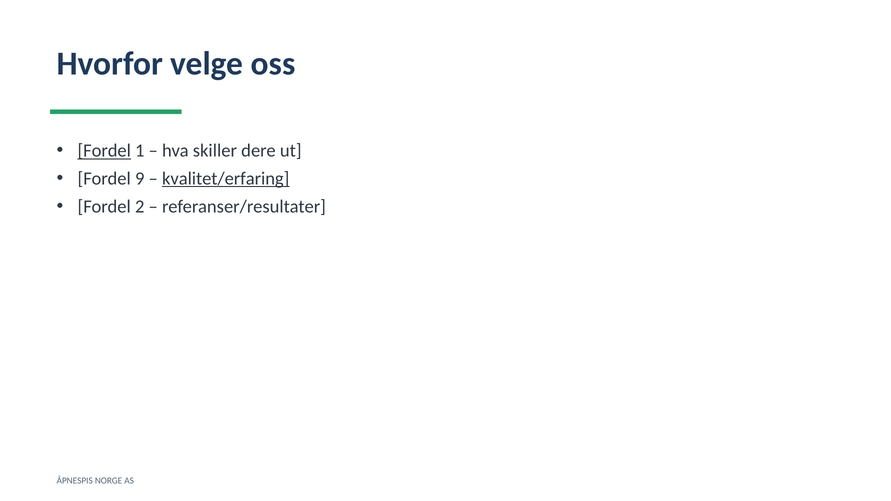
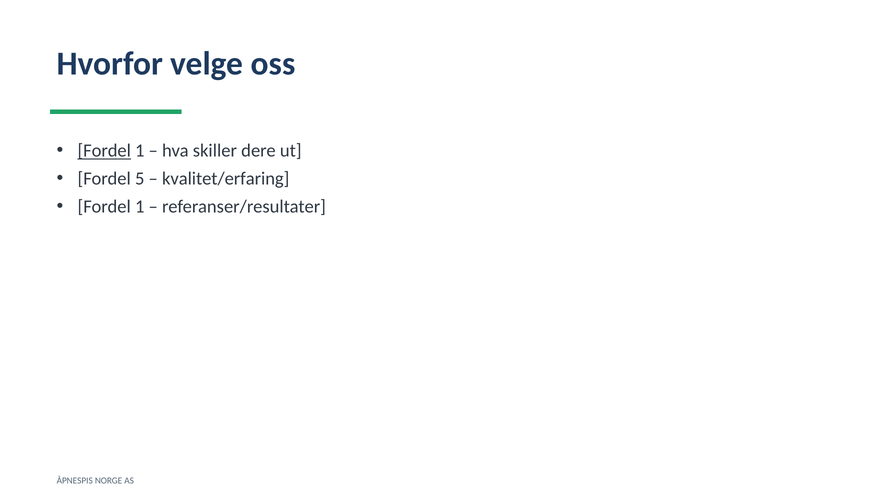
9: 9 -> 5 (140, 179)
kvalitet/erfaring underline: present -> none (226, 179)
2: 2 -> 1 (140, 207)
